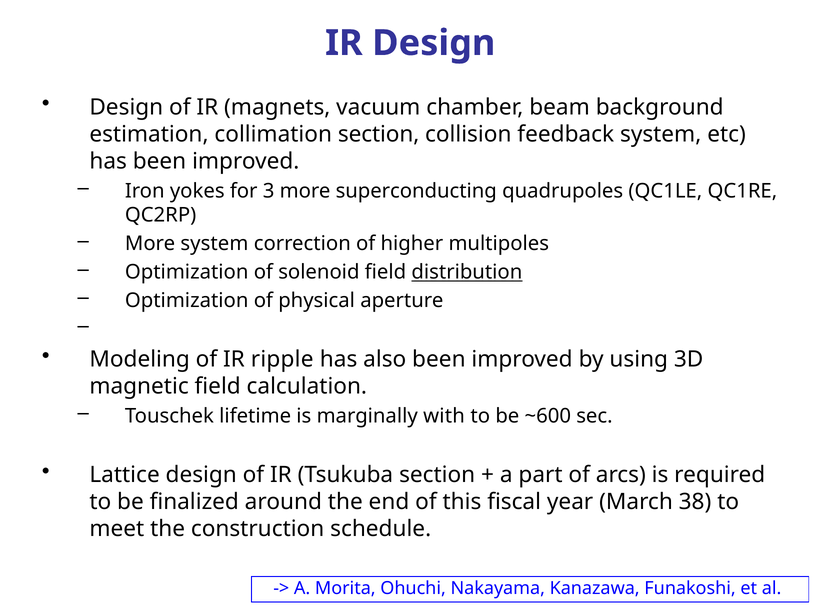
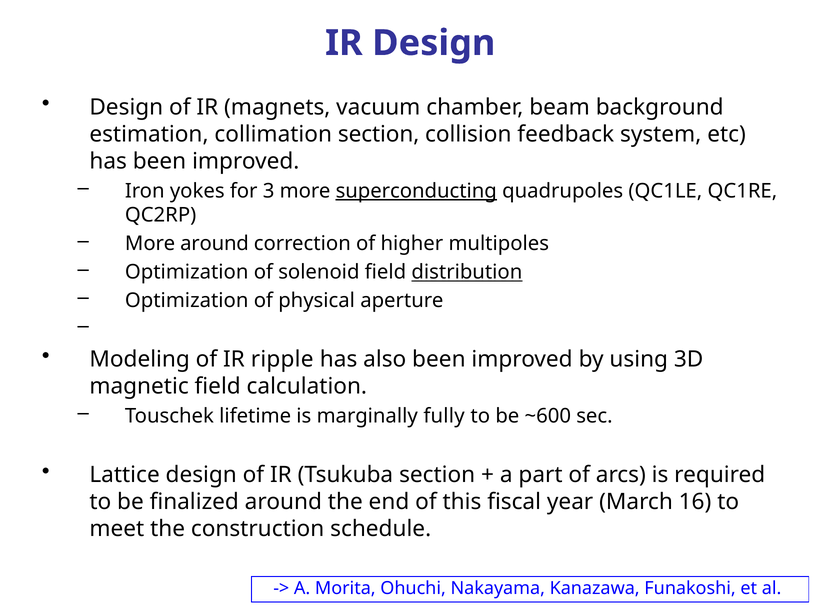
superconducting underline: none -> present (416, 191)
More system: system -> around (215, 244)
with: with -> fully (444, 417)
38: 38 -> 16 (695, 503)
